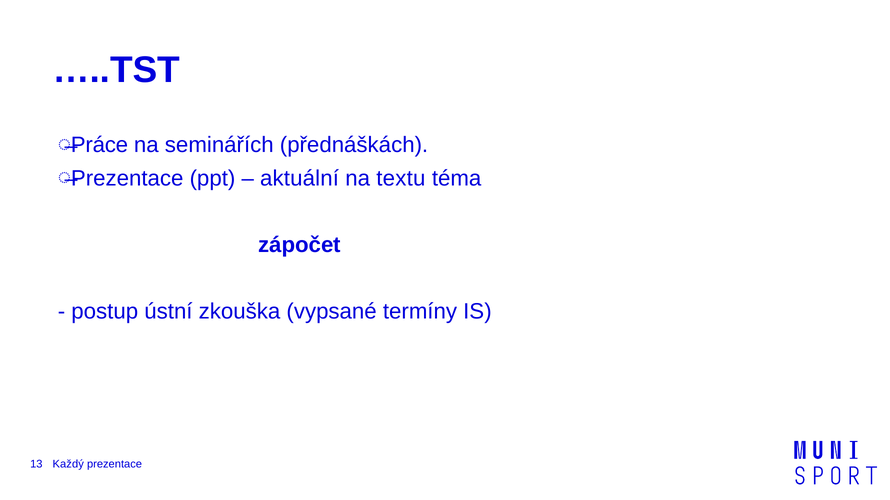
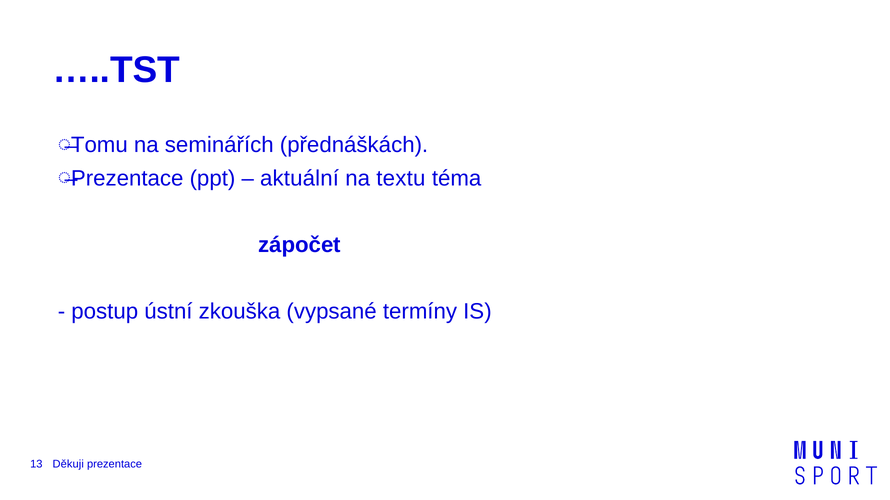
Práce: Práce -> Tomu (99, 145)
Každý: Každý -> Děkuji (68, 465)
